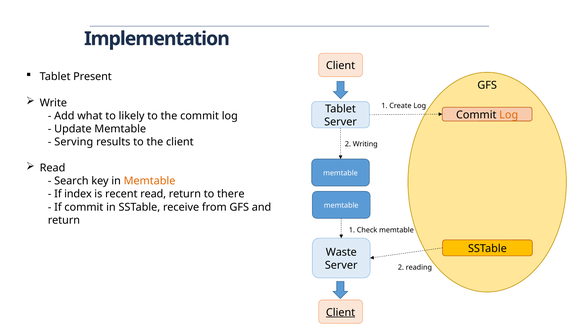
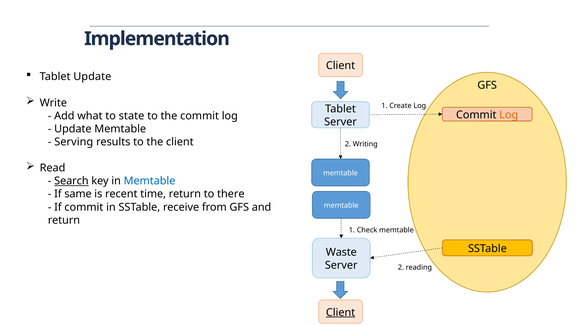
Tablet Present: Present -> Update (92, 77)
likely: likely -> state (132, 116)
Search underline: none -> present (71, 181)
Memtable colour: orange -> blue (150, 181)
index: index -> same (78, 194)
recent read: read -> time (153, 194)
